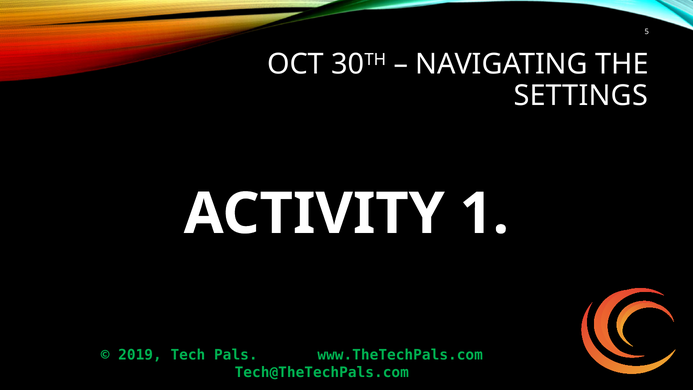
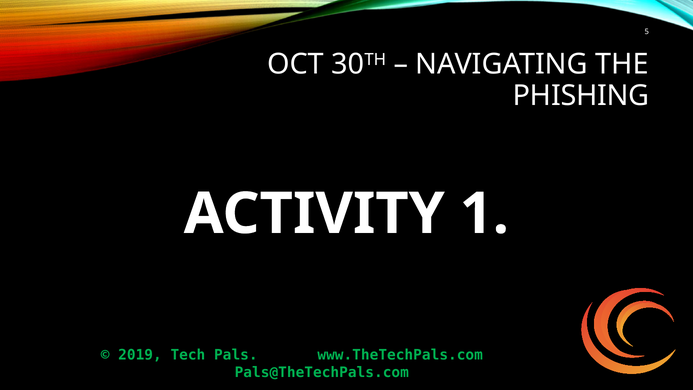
SETTINGS: SETTINGS -> PHISHING (581, 96)
Tech@TheTechPals.com: Tech@TheTechPals.com -> Pals@TheTechPals.com (322, 372)
